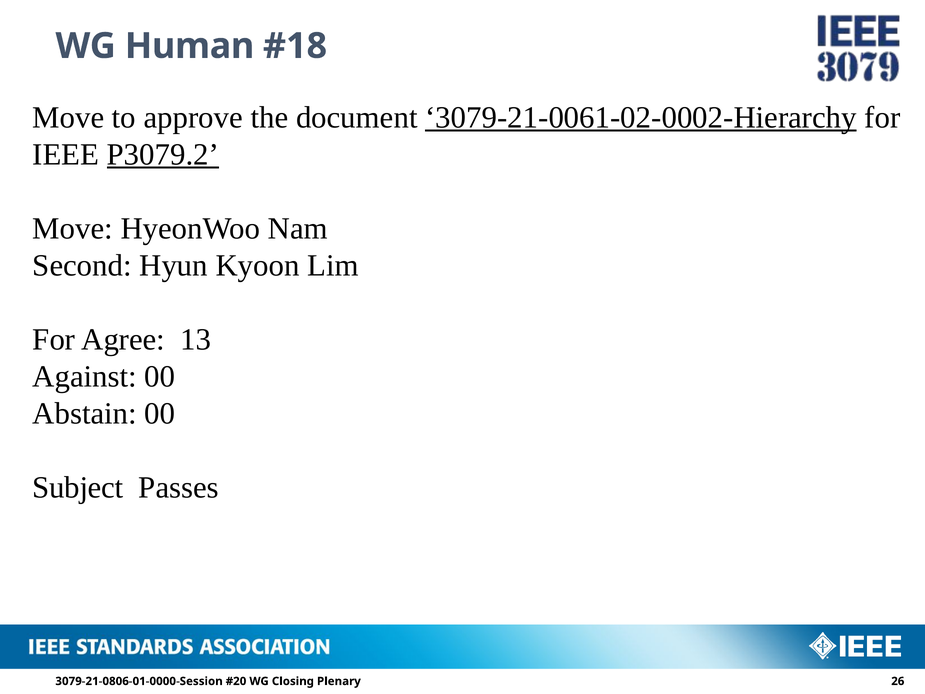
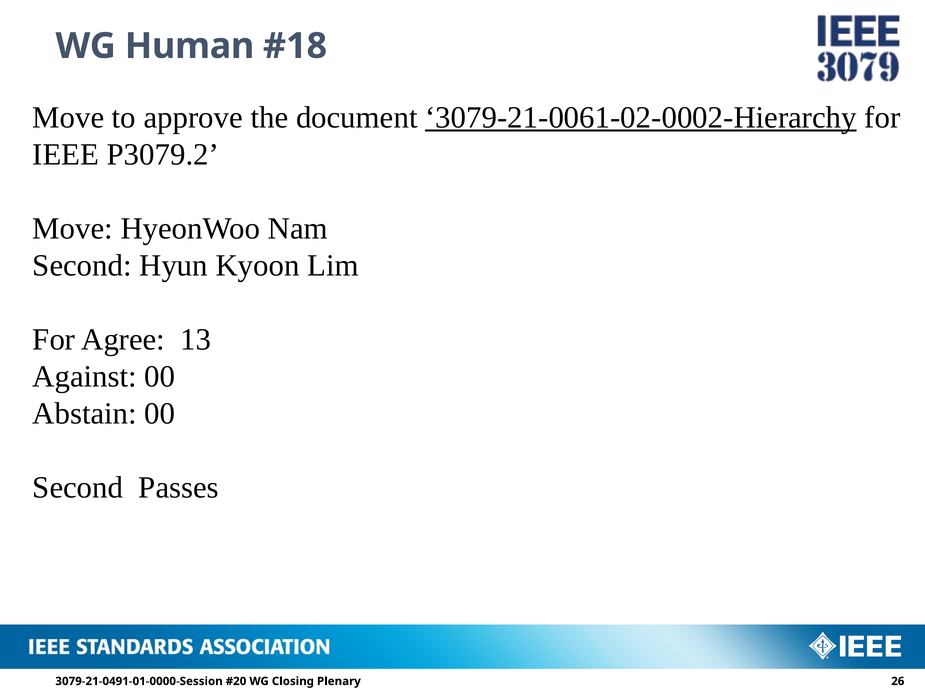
P3079.2 underline: present -> none (163, 154)
Subject: Subject -> Second (78, 487)
3079-21-0806-01-0000-Session: 3079-21-0806-01-0000-Session -> 3079-21-0491-01-0000-Session (139, 681)
